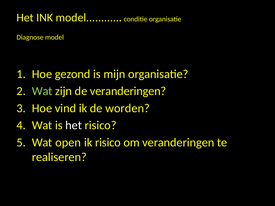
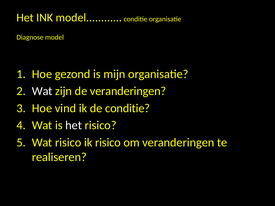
Wat colour: light green -> white (42, 91)
de worden: worden -> conditie (128, 108)
Wat open: open -> risico (68, 143)
